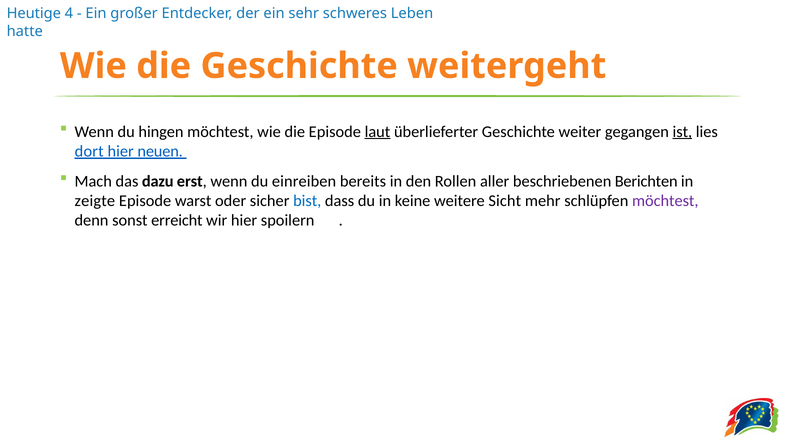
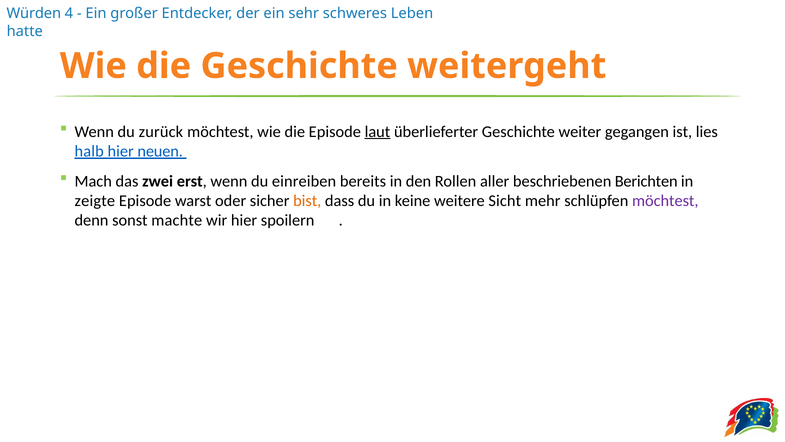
Heutige: Heutige -> Würden (34, 14)
hingen: hingen -> zurück (161, 131)
ist underline: present -> none (682, 131)
dort: dort -> halb (89, 151)
dazu: dazu -> zwei (158, 181)
bist colour: blue -> orange (307, 201)
erreicht: erreicht -> machte (177, 220)
